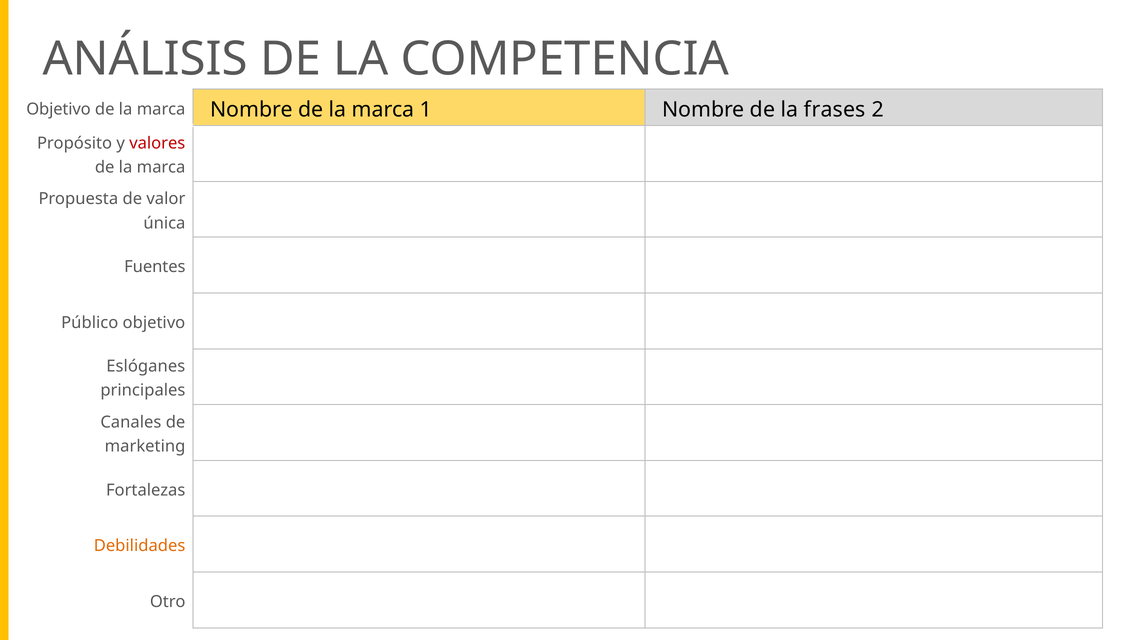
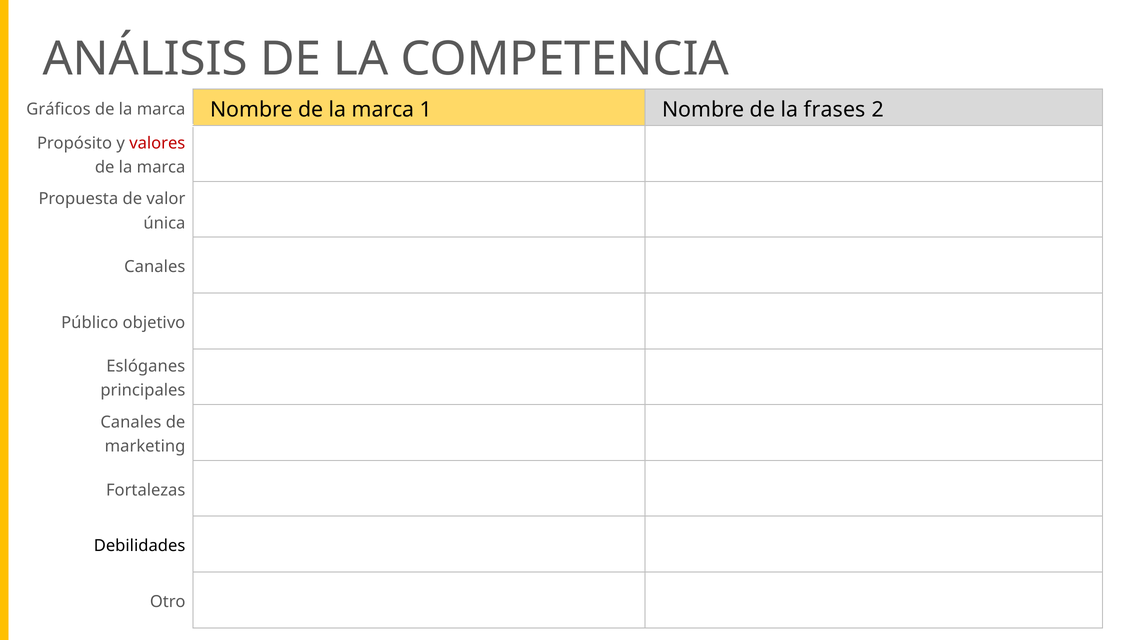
Objetivo: Objetivo -> Gráficos (58, 109)
Fuentes: Fuentes -> Canales (155, 267)
Debilidades colour: orange -> black (140, 545)
